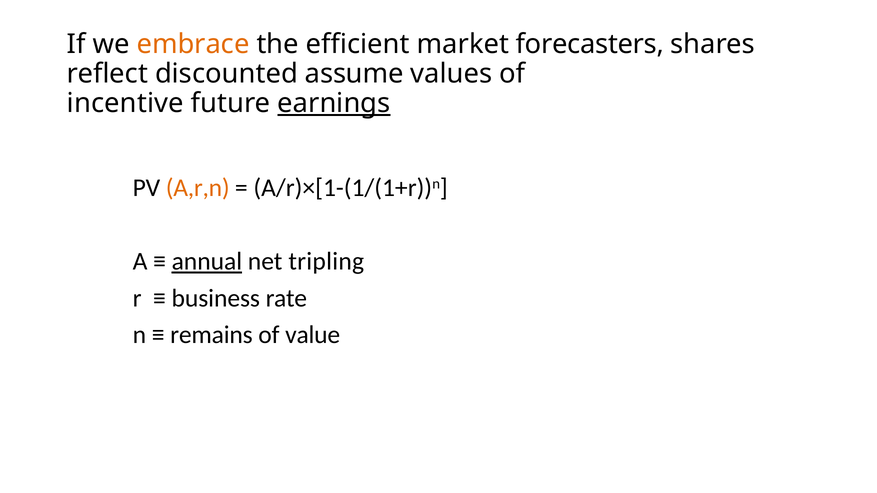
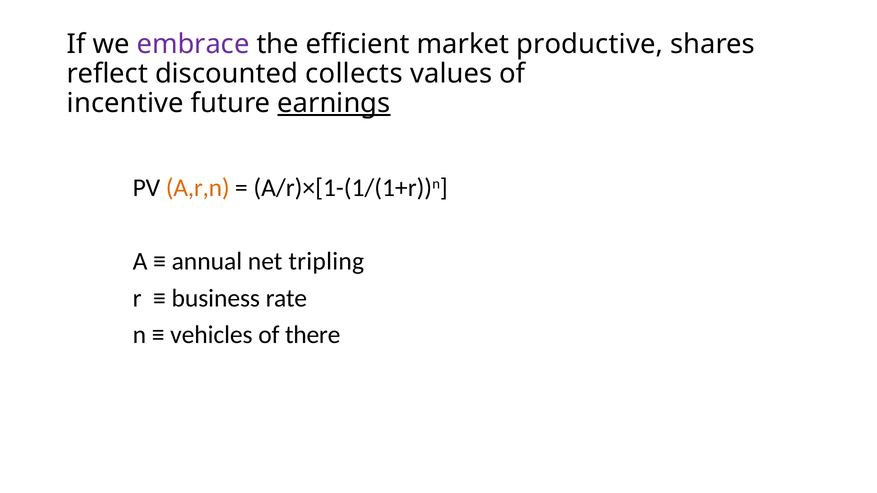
embrace colour: orange -> purple (193, 44)
forecasters: forecasters -> productive (590, 44)
assume: assume -> collects (354, 74)
annual underline: present -> none (207, 262)
remains: remains -> vehicles (211, 335)
value: value -> there (313, 335)
